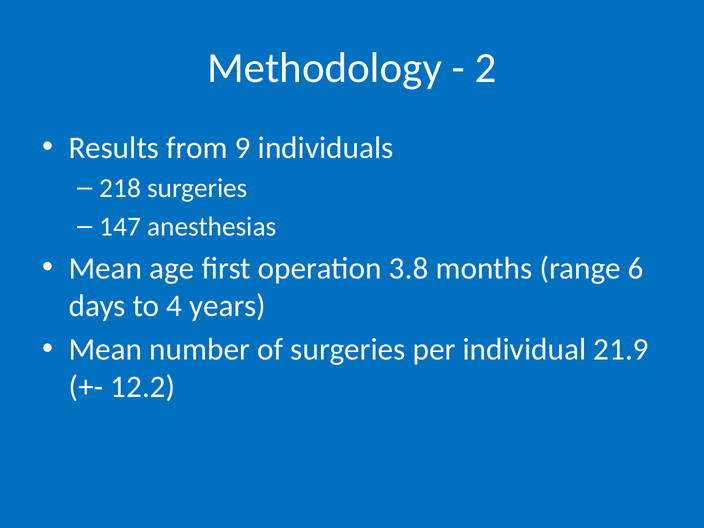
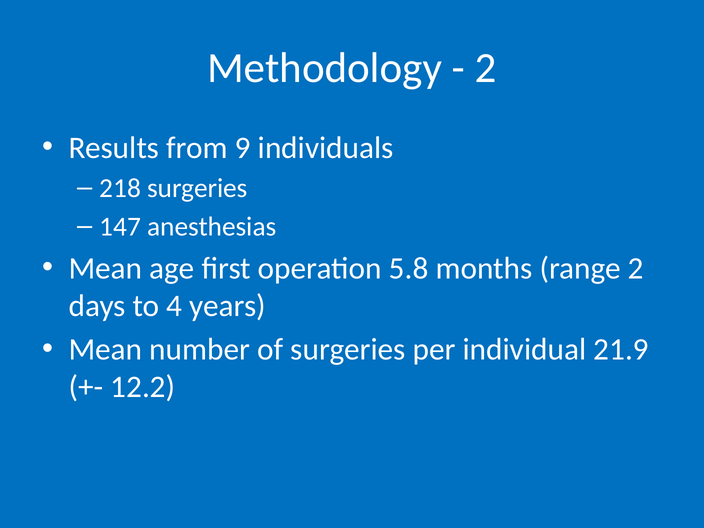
3.8: 3.8 -> 5.8 (409, 268)
range 6: 6 -> 2 (636, 268)
